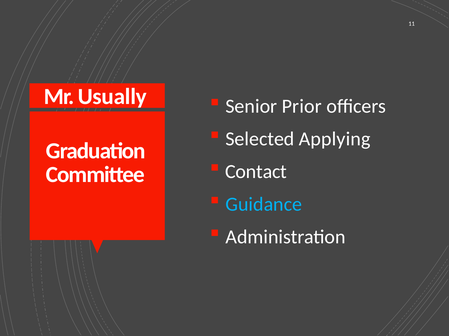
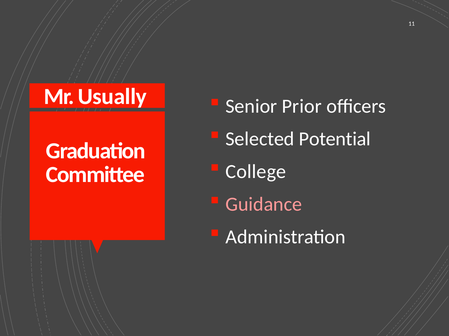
Applying: Applying -> Potential (335, 139)
Contact: Contact -> College (256, 172)
Guidance colour: light blue -> pink (264, 205)
